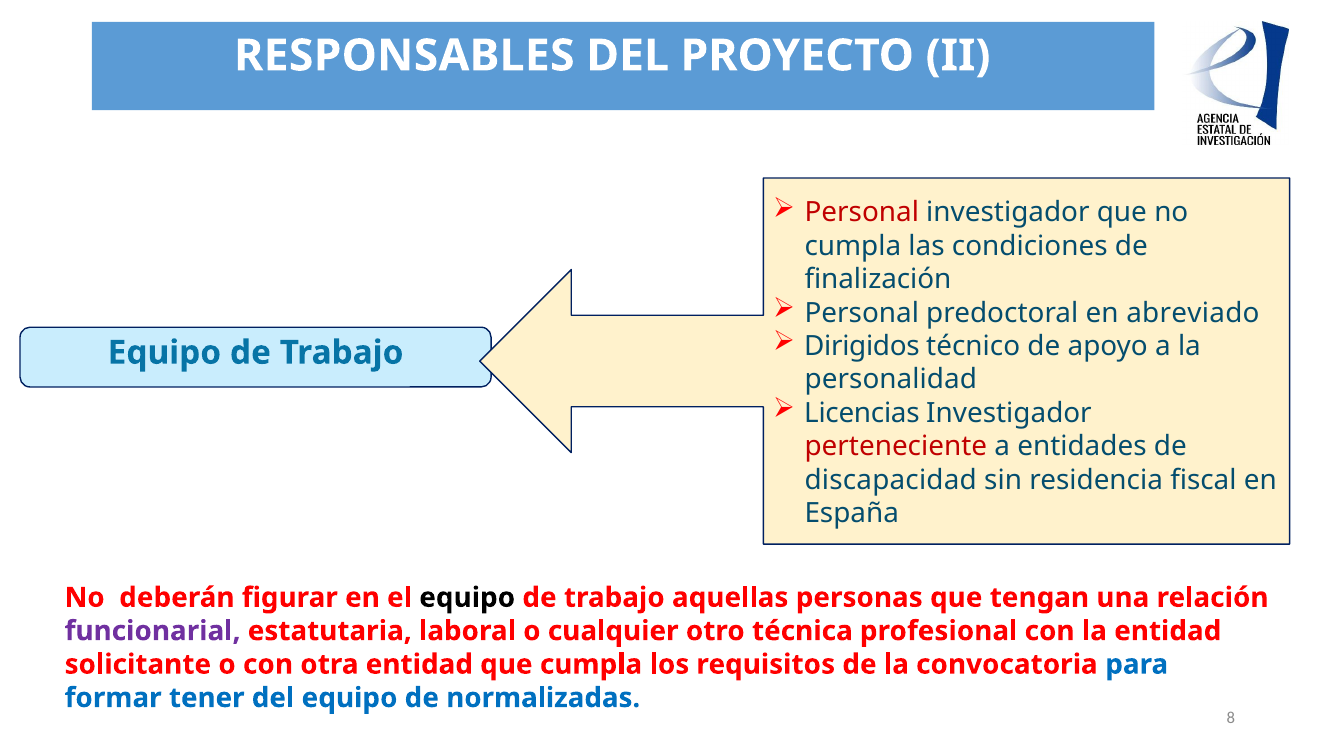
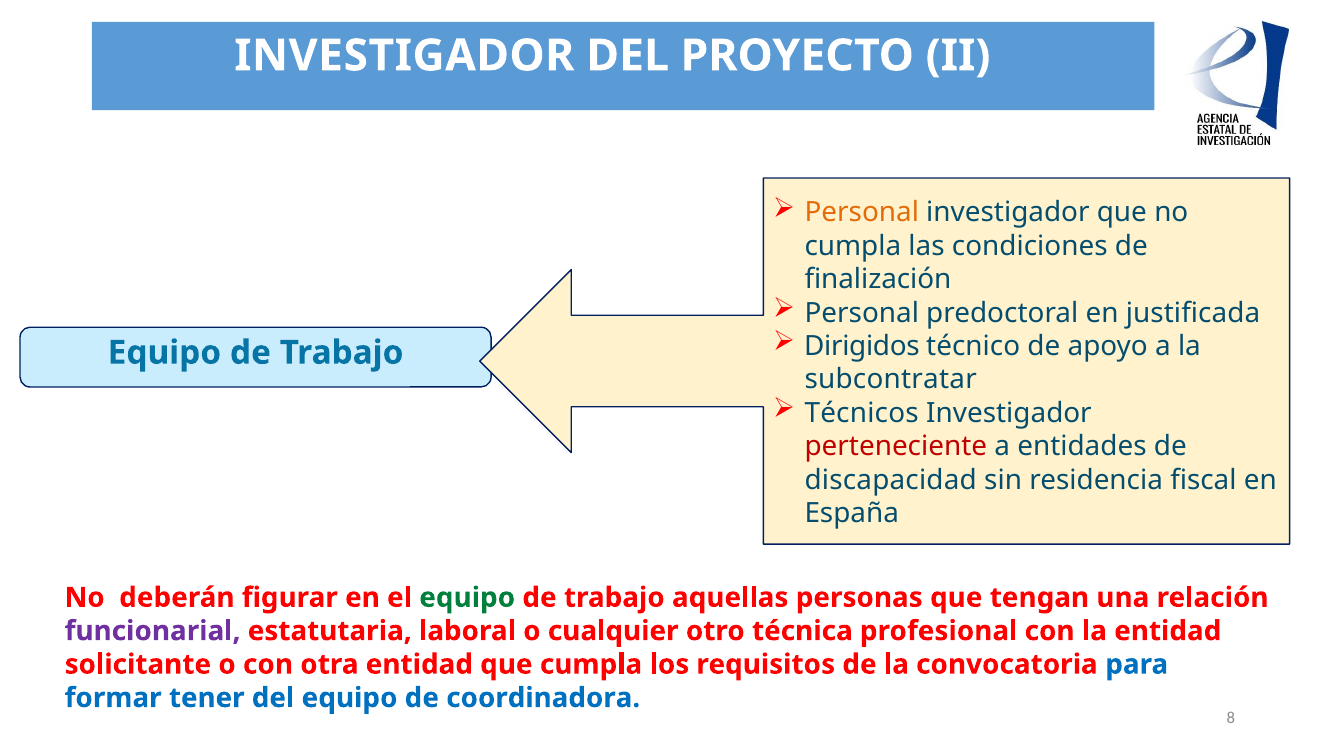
RESPONSABLES: RESPONSABLES -> INVESTIGADOR (404, 56)
Personal colour: red -> orange (862, 213)
abreviado: abreviado -> justificada (1193, 313)
personalidad: personalidad -> subcontratar (891, 380)
Licencias: Licencias -> Técnicos (862, 413)
equipo colour: black -> green (467, 598)
normalizadas: normalizadas -> coordinadora (543, 698)
